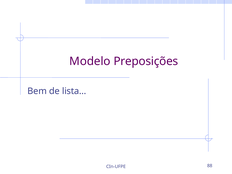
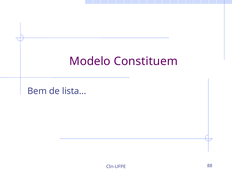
Preposições: Preposições -> Constituem (146, 61)
